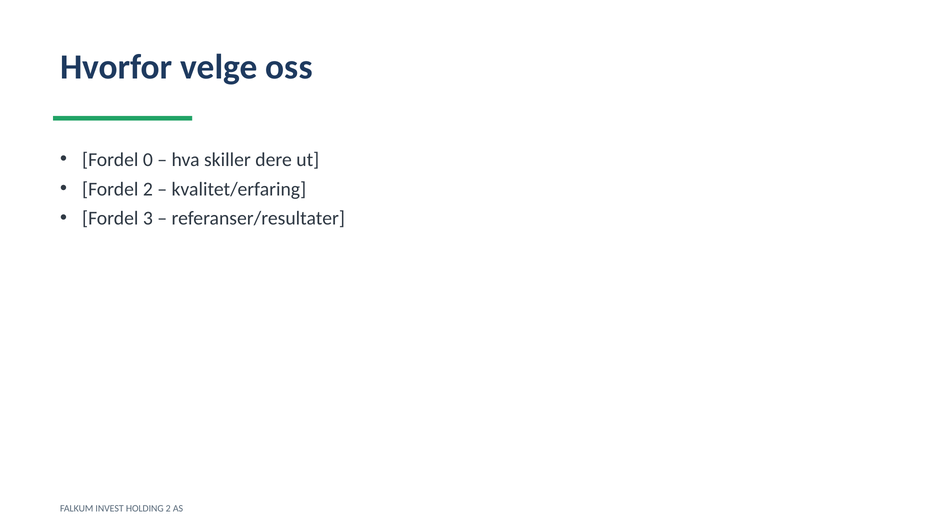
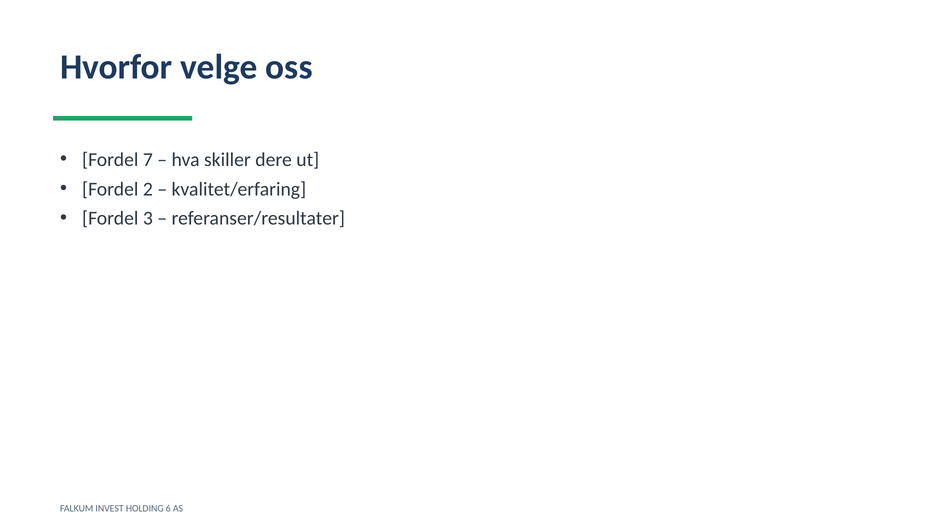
0: 0 -> 7 (148, 160)
HOLDING 2: 2 -> 6 (168, 509)
